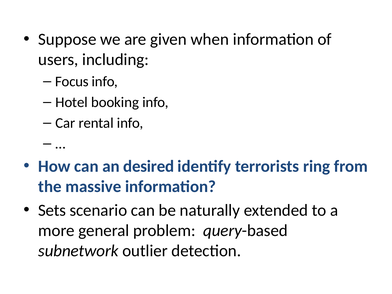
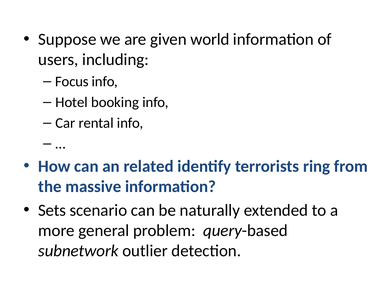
when: when -> world (210, 39)
desired: desired -> related (149, 166)
